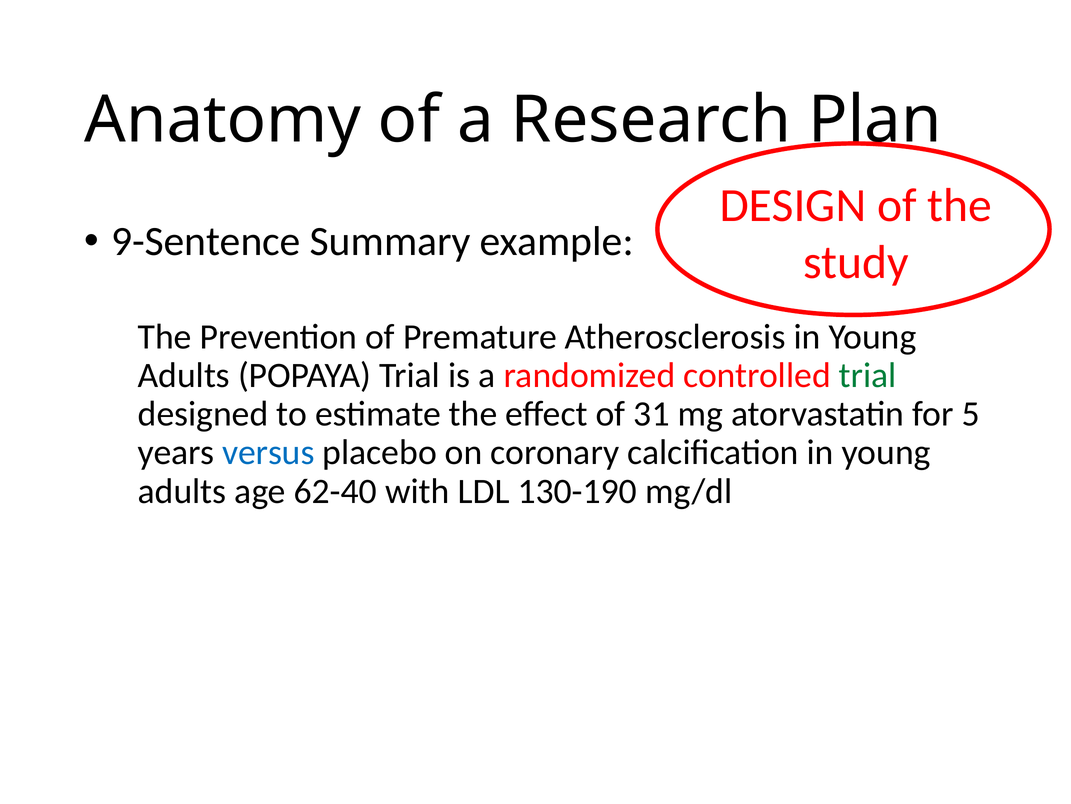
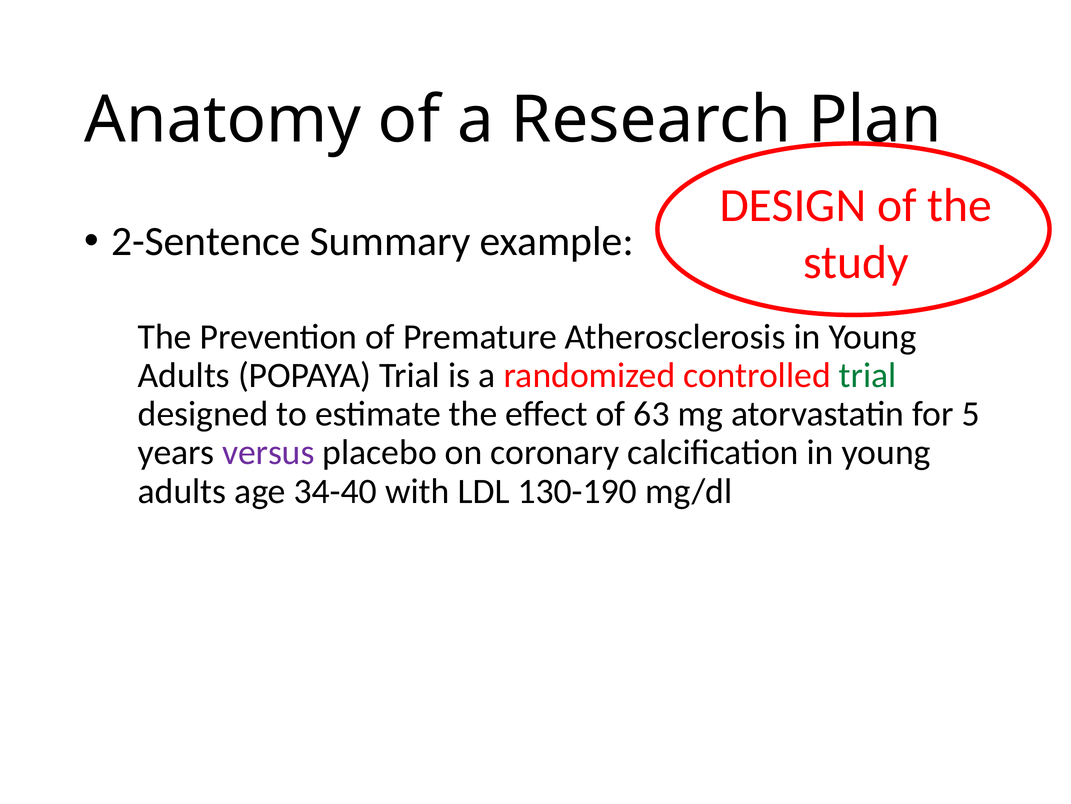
9-Sentence: 9-Sentence -> 2-Sentence (206, 241)
31: 31 -> 63 (652, 414)
versus colour: blue -> purple (268, 452)
62-40: 62-40 -> 34-40 (335, 491)
